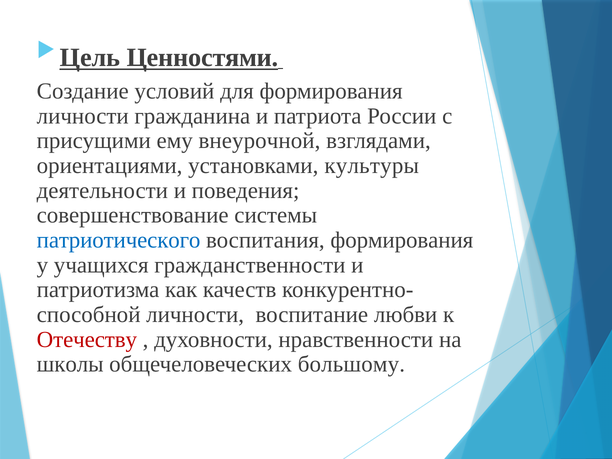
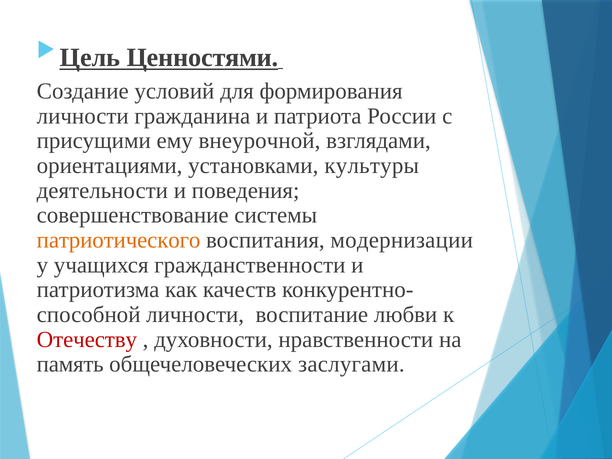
патриотического colour: blue -> orange (119, 240)
воспитания формирования: формирования -> модернизации (402, 240)
школы: школы -> память (70, 364)
большому: большому -> заслугами (351, 364)
